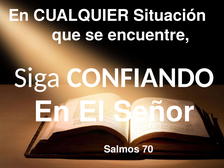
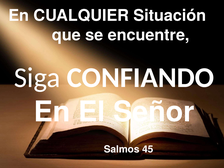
70: 70 -> 45 (148, 149)
